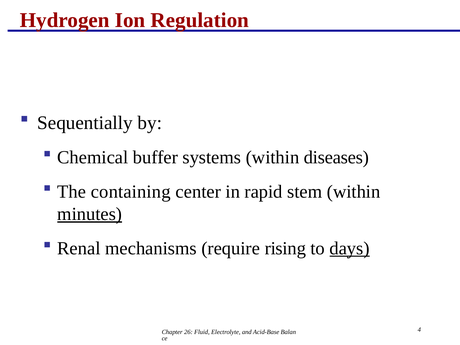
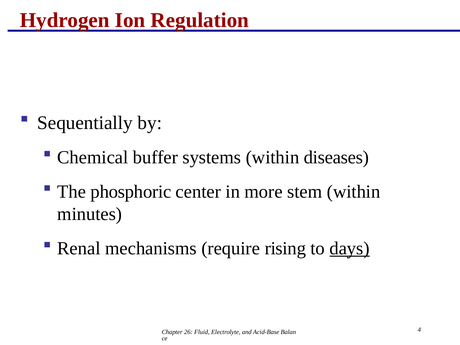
containing: containing -> phosphoric (131, 192)
rapid: rapid -> more (264, 192)
minutes underline: present -> none (90, 214)
